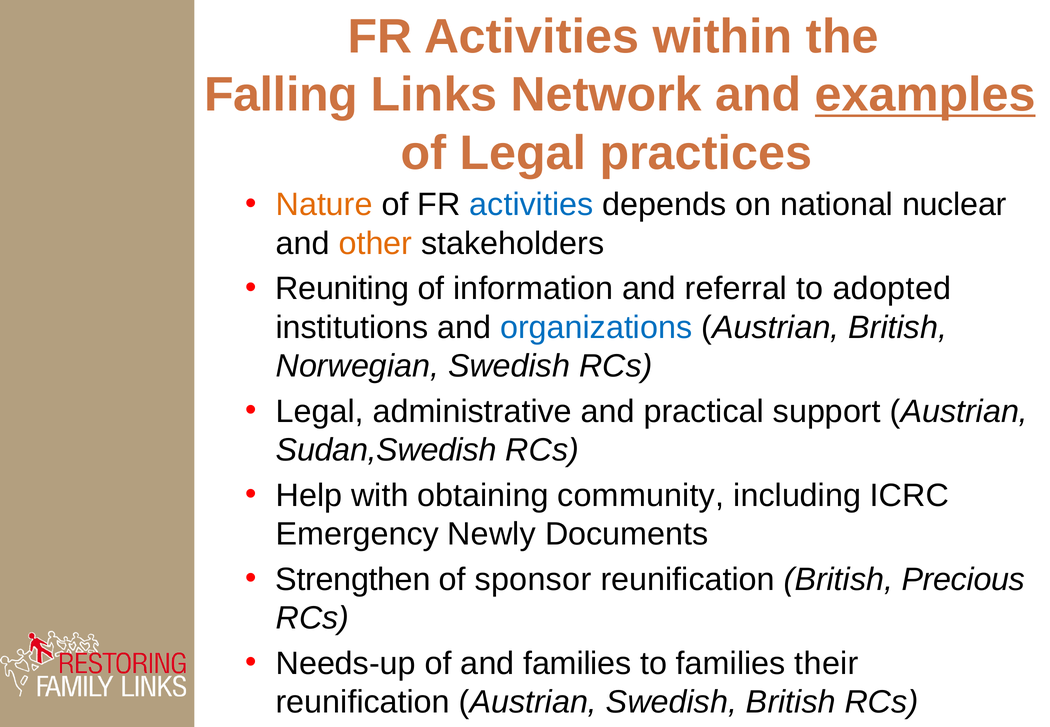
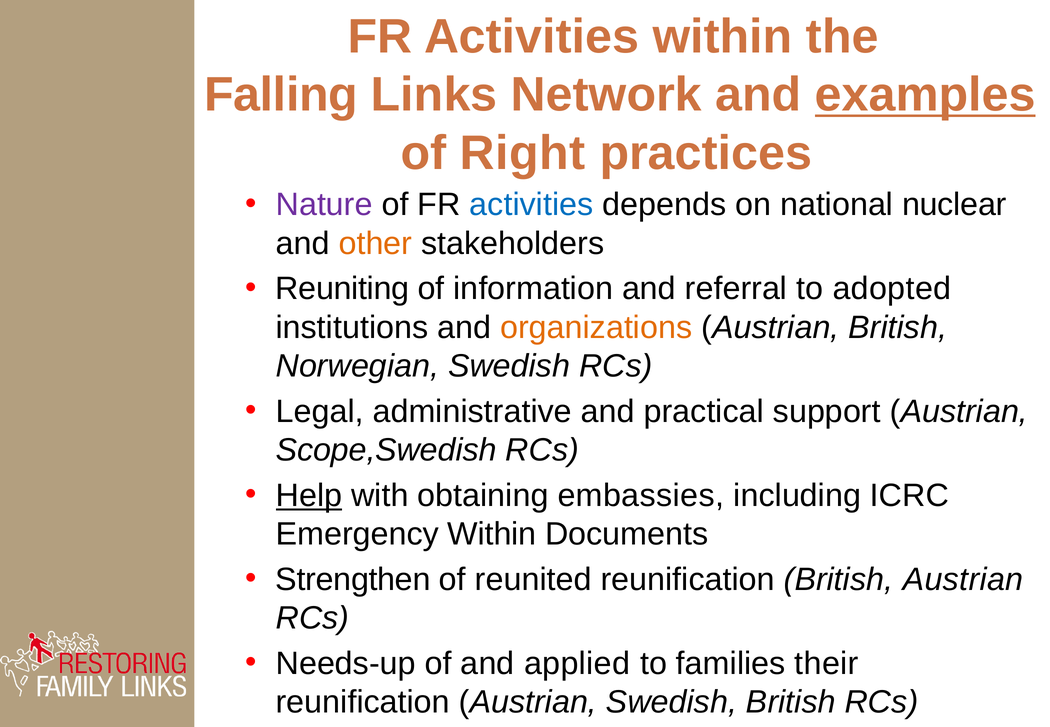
of Legal: Legal -> Right (523, 153)
Nature colour: orange -> purple (324, 205)
organizations colour: blue -> orange (596, 327)
Sudan,Swedish: Sudan,Swedish -> Scope,Swedish (386, 450)
Help underline: none -> present (309, 495)
community: community -> embassies (641, 495)
Emergency Newly: Newly -> Within (492, 534)
sponsor: sponsor -> reunited (533, 579)
British Precious: Precious -> Austrian (963, 579)
and families: families -> applied (577, 663)
